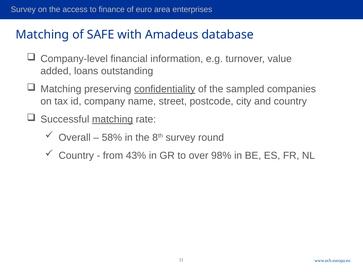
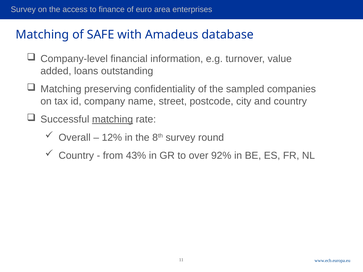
confidentiality underline: present -> none (165, 89)
58%: 58% -> 12% (112, 138)
98%: 98% -> 92% (221, 156)
